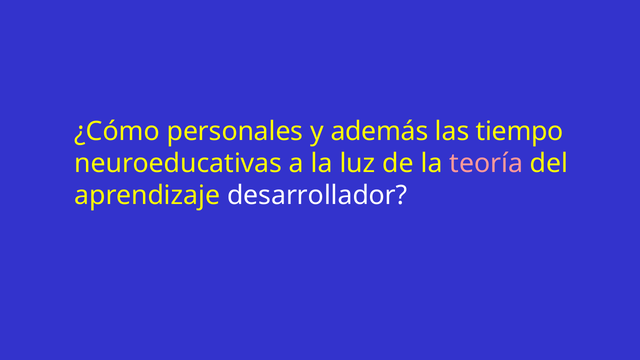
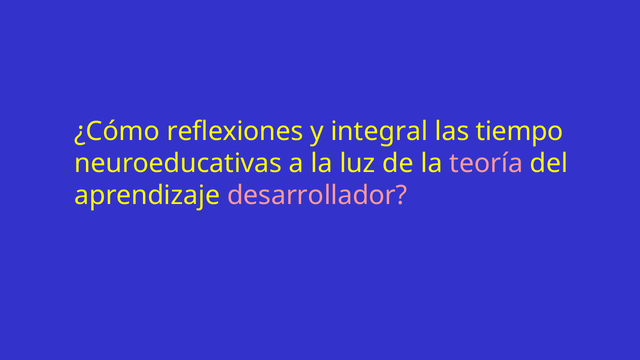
personales: personales -> reflexiones (235, 132)
además: además -> integral (379, 132)
desarrollador colour: white -> pink (317, 196)
